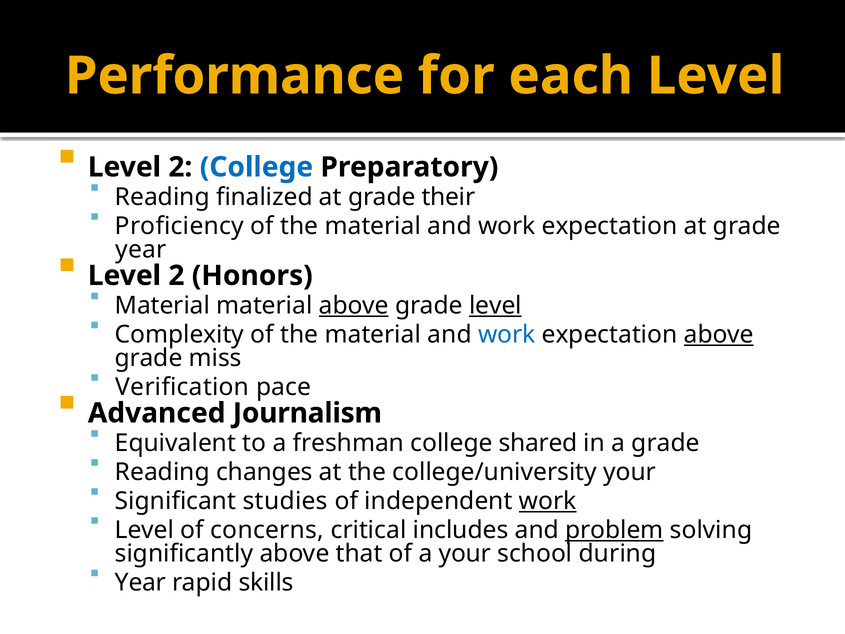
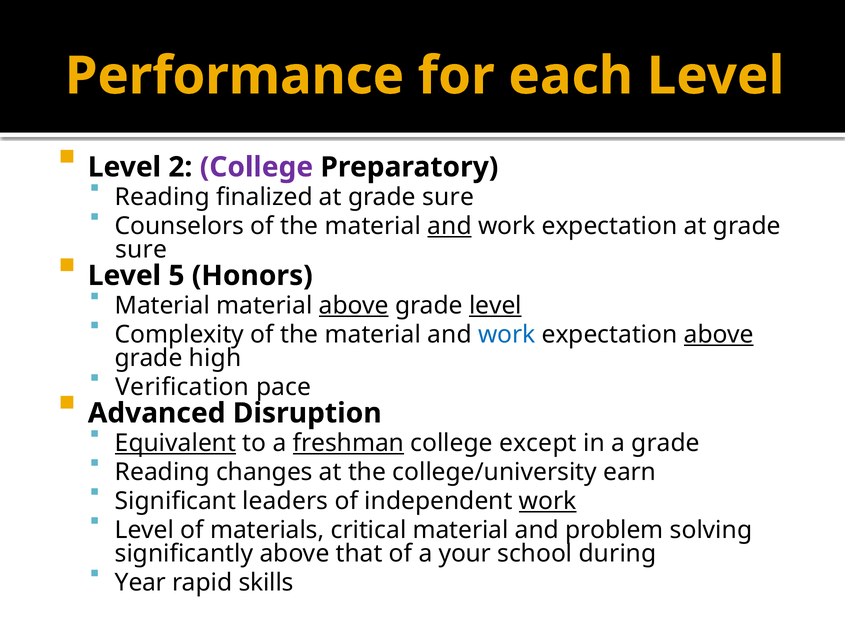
College colour: blue -> purple (256, 167)
their: their -> sure (448, 197)
Proficiency: Proficiency -> Counselors (180, 226)
and underline: none -> present (450, 226)
year: year -> sure (141, 250)
2: 2 -> 5 (176, 276)
miss: miss -> high (215, 358)
Journalism: Journalism -> Disruption (307, 413)
Equivalent underline: none -> present (175, 443)
freshman underline: none -> present (348, 443)
shared: shared -> except (538, 443)
college/university your: your -> earn (630, 472)
studies: studies -> leaders (285, 501)
concerns: concerns -> materials (267, 530)
critical includes: includes -> material (461, 530)
problem underline: present -> none (614, 530)
